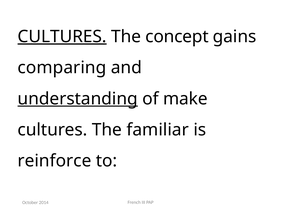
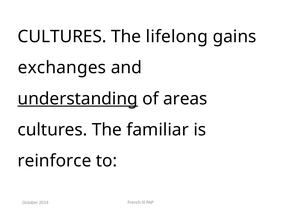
CULTURES underline: present -> none (62, 37)
concept: concept -> lifelong (177, 37)
comparing: comparing -> exchanges (62, 68)
make: make -> areas (185, 99)
